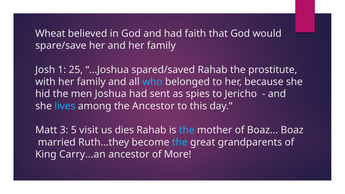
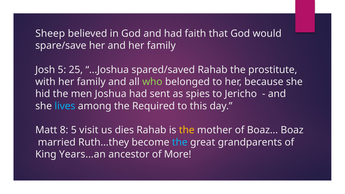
Wheat: Wheat -> Sheep (50, 34)
Josh 1: 1 -> 5 (62, 70)
who colour: light blue -> light green (152, 82)
the Ancestor: Ancestor -> Required (154, 106)
3: 3 -> 8 (64, 130)
the colour: light blue -> yellow (187, 130)
Carry...an: Carry...an -> Years...an (82, 154)
